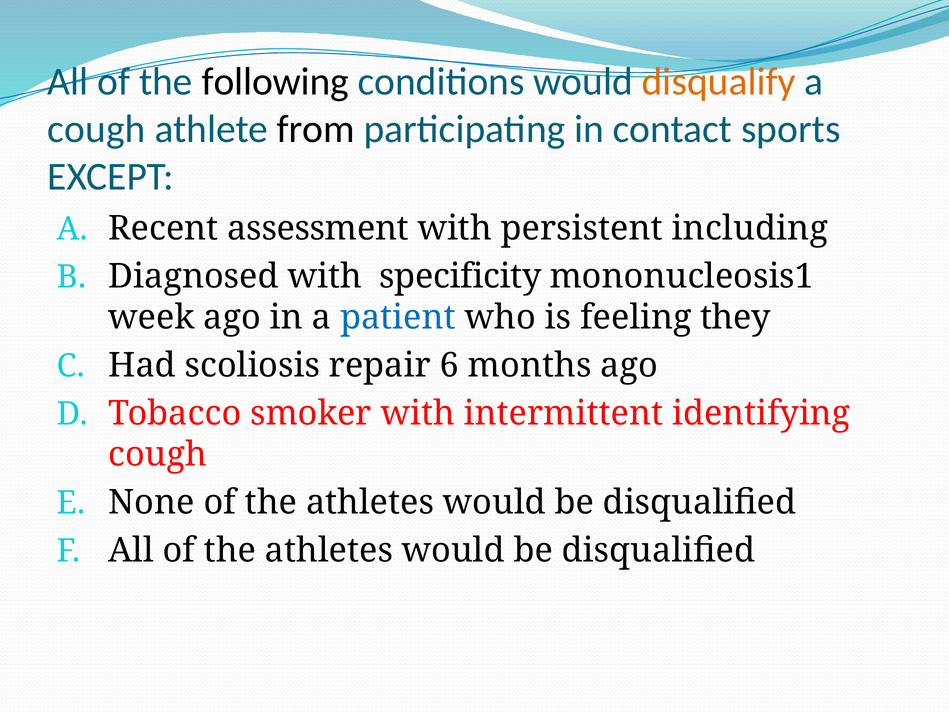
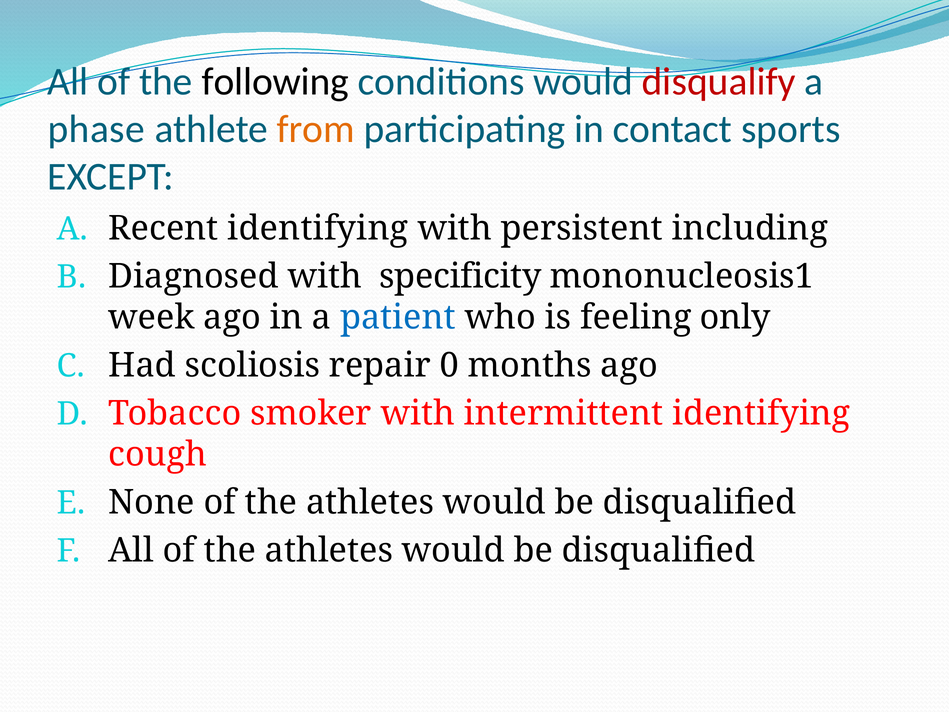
disqualify colour: orange -> red (719, 82)
cough: cough -> phase (96, 129)
from colour: black -> orange (316, 129)
Recent assessment: assessment -> identifying (318, 229)
they: they -> only (735, 318)
6: 6 -> 0 (450, 365)
